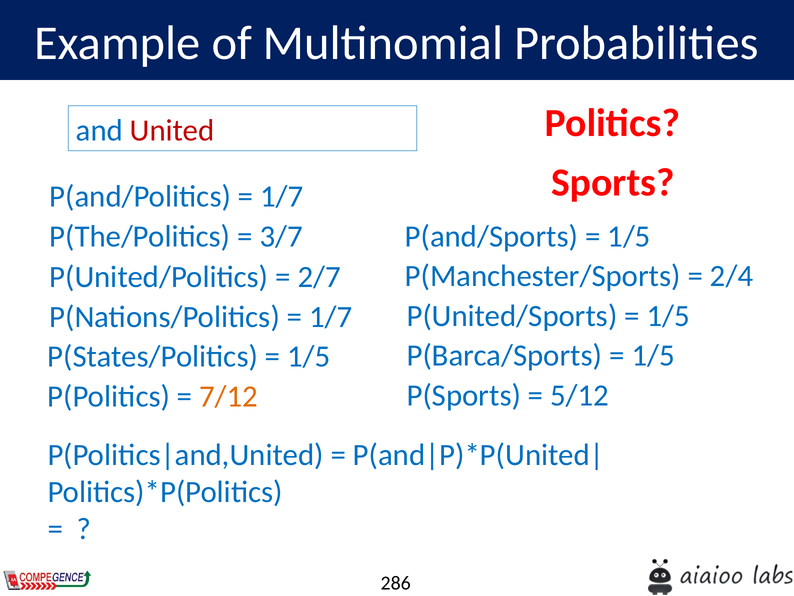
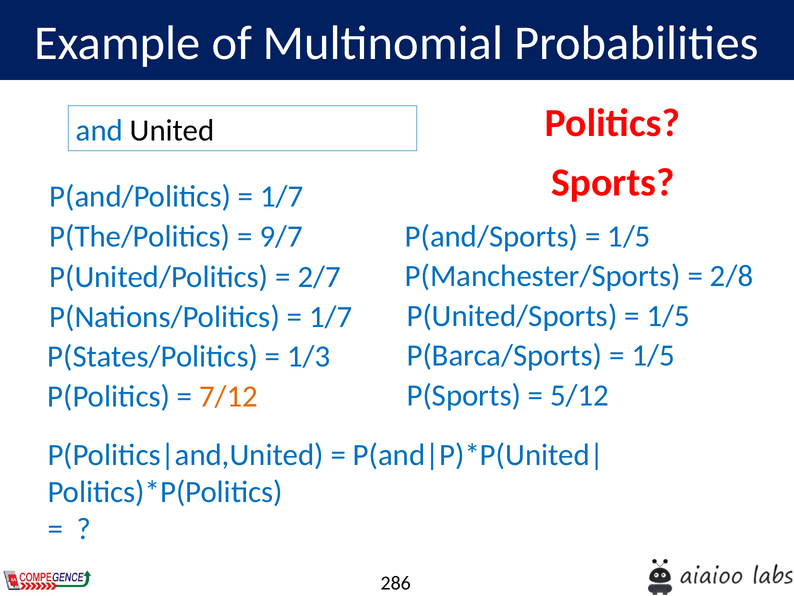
United colour: red -> black (172, 130)
3/7: 3/7 -> 9/7 (281, 236)
2/4: 2/4 -> 2/8 (732, 276)
1/5: 1/5 -> 1/3 (309, 356)
